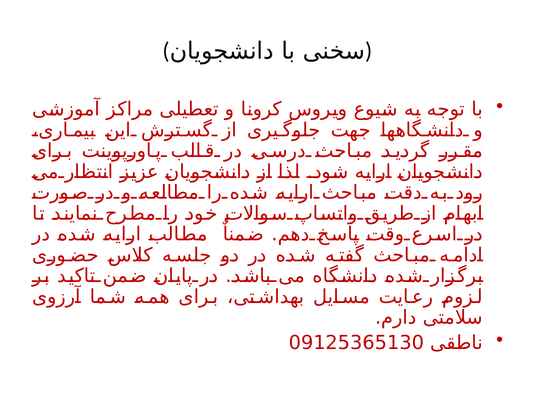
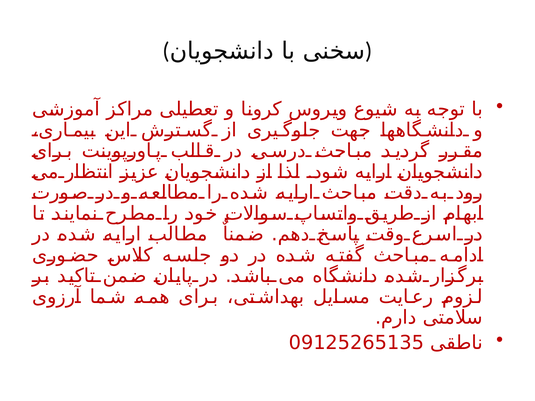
09125365130: 09125365130 -> 09125265135 (356, 343)
